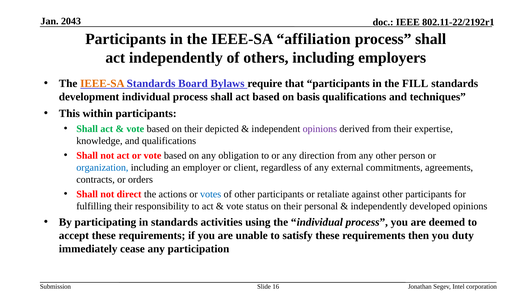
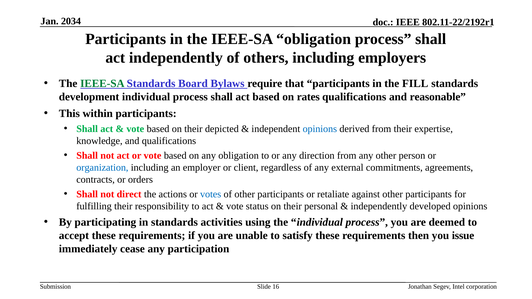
2043: 2043 -> 2034 (71, 21)
IEEE-SA affiliation: affiliation -> obligation (314, 39)
IEEE-SA colour: orange -> green (102, 84)
basis: basis -> rates (308, 97)
techniques: techniques -> reasonable (438, 97)
opinions colour: purple -> blue (320, 129)
duty: duty -> issue (463, 236)
